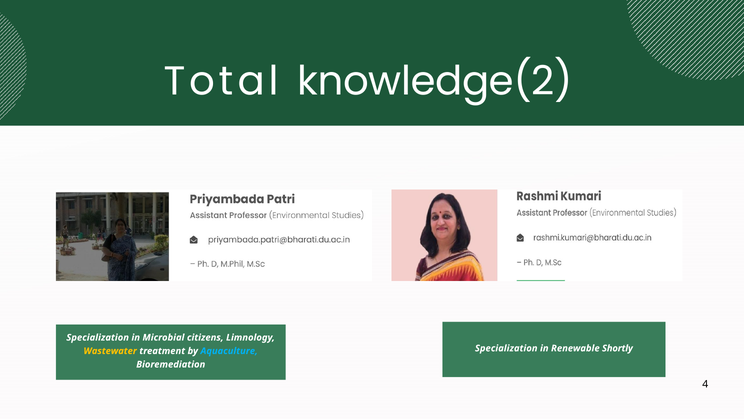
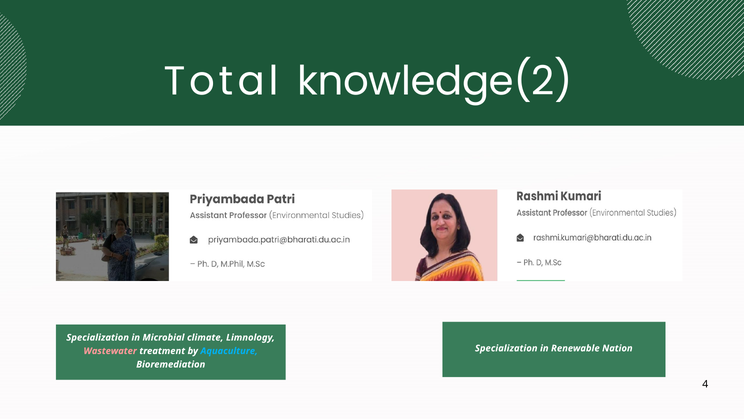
citizens: citizens -> climate (205, 337)
Shortly: Shortly -> Nation (617, 348)
Wastewater colour: yellow -> pink (110, 351)
